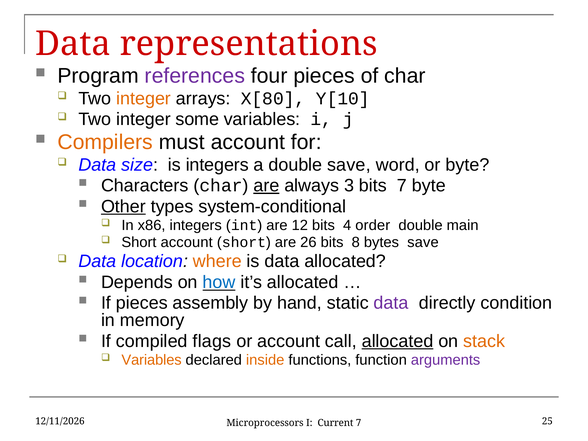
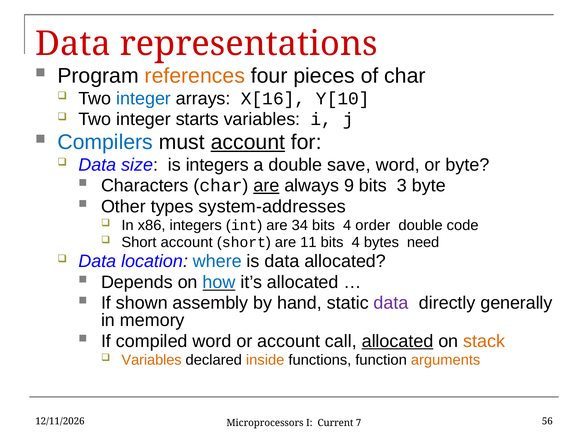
references colour: purple -> orange (195, 76)
integer colour: orange -> blue (144, 98)
X[80: X[80 -> X[16 (273, 98)
some: some -> starts (197, 119)
Compilers colour: orange -> blue (105, 142)
account underline: none -> present (248, 142)
3: 3 -> 9 (349, 186)
7: 7 -> 3 (402, 186)
Other underline: present -> none (123, 206)
system-conditional: system-conditional -> system-addresses (272, 206)
12: 12 -> 34 (300, 225)
main: main -> code (463, 225)
26: 26 -> 11 (308, 242)
8: 8 -> 4 (356, 242)
save: save -> need (423, 242)
where colour: orange -> blue (217, 261)
If pieces: pieces -> shown (142, 303)
condition: condition -> generally (516, 303)
compiled flags: flags -> word (212, 341)
arguments colour: purple -> orange (446, 360)
25: 25 -> 56 (547, 421)
